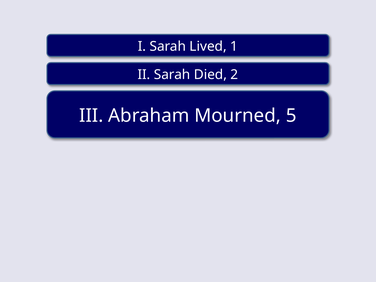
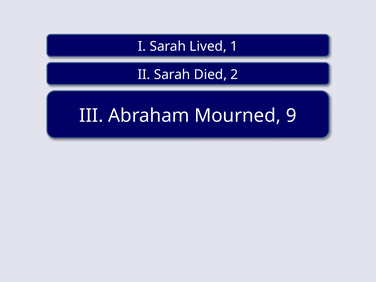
5: 5 -> 9 (291, 116)
